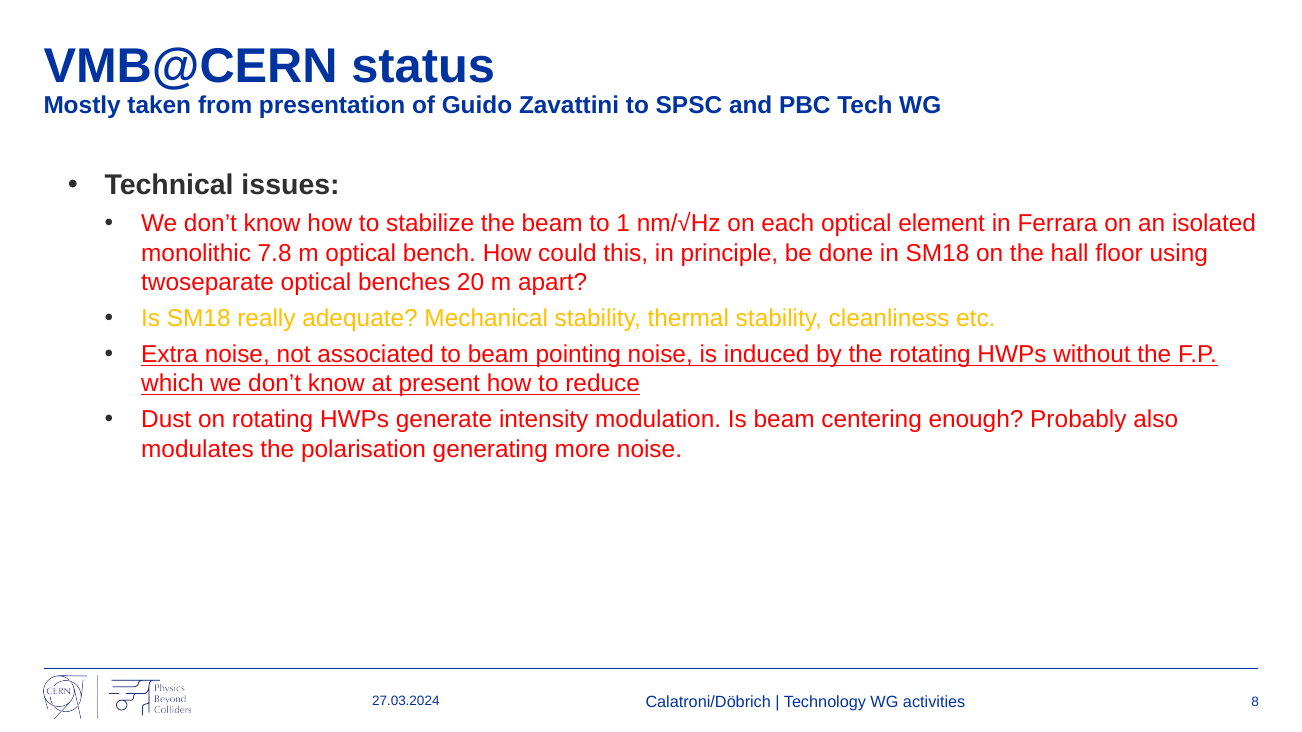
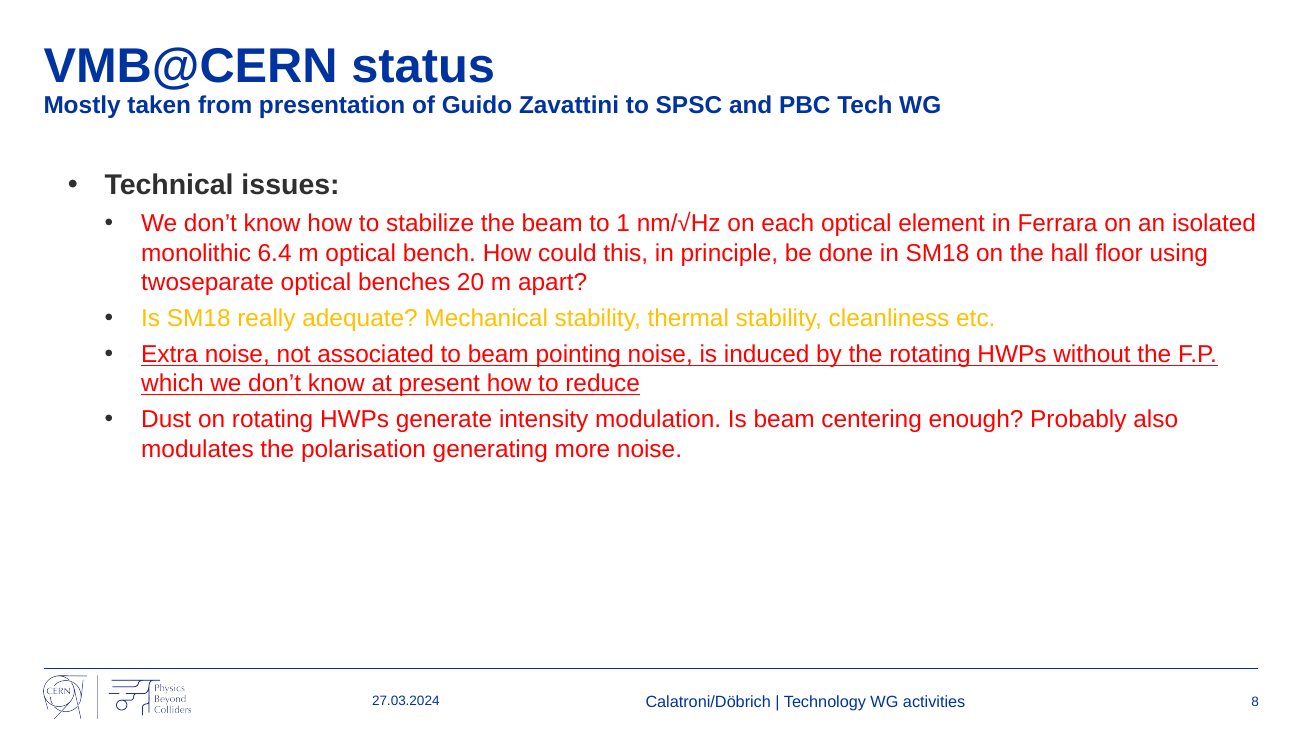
7.8: 7.8 -> 6.4 (275, 253)
